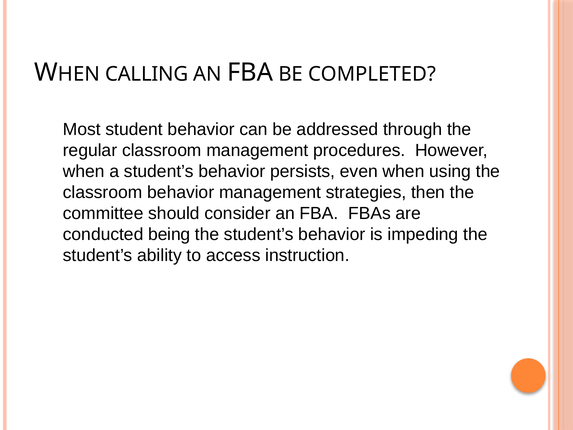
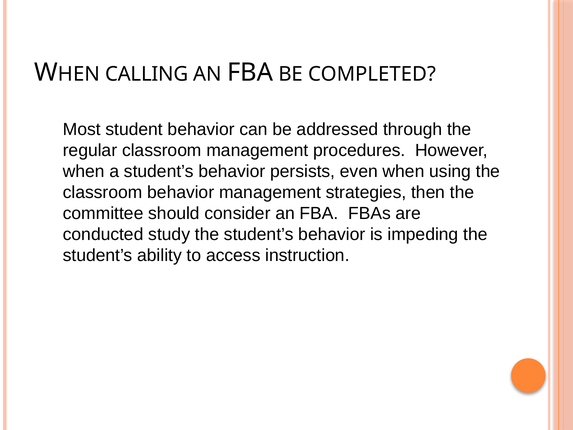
being: being -> study (169, 234)
